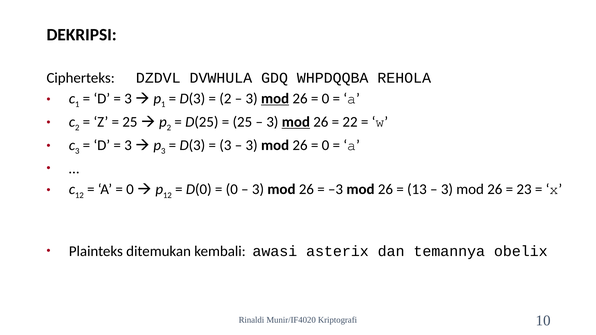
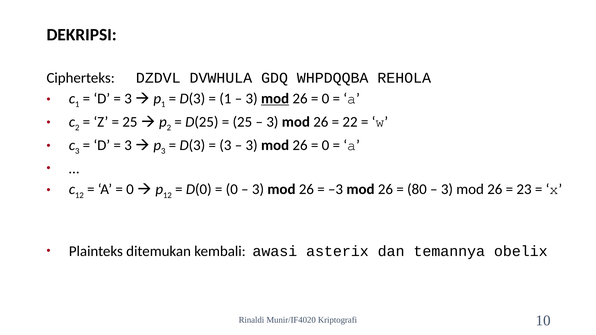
2: 2 -> 1 (225, 99)
mod underline: present -> none (296, 122)
13: 13 -> 80 (417, 190)
